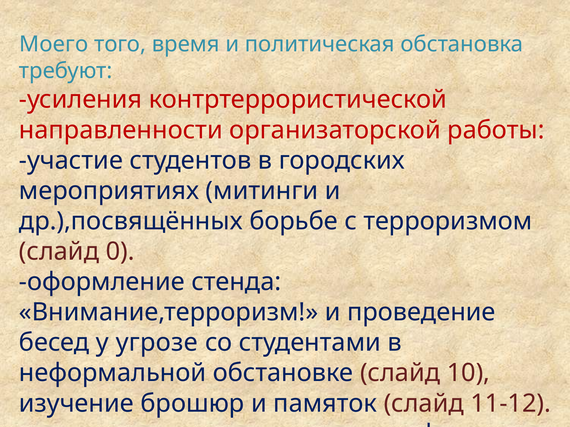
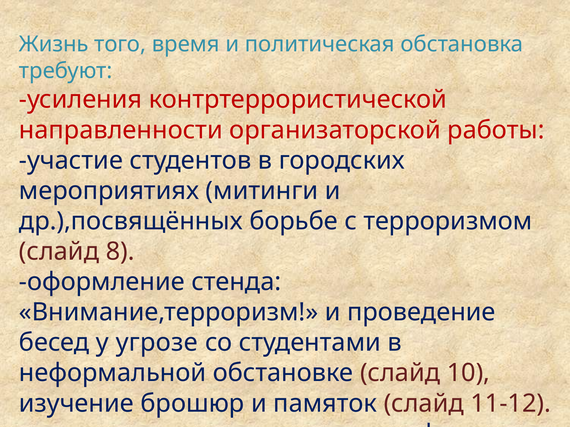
Моего: Моего -> Жизнь (54, 44)
0: 0 -> 8 (120, 252)
